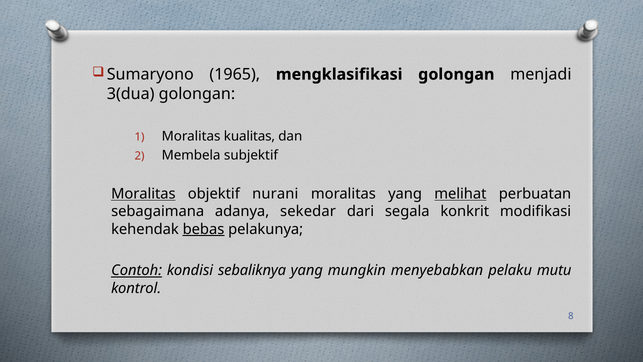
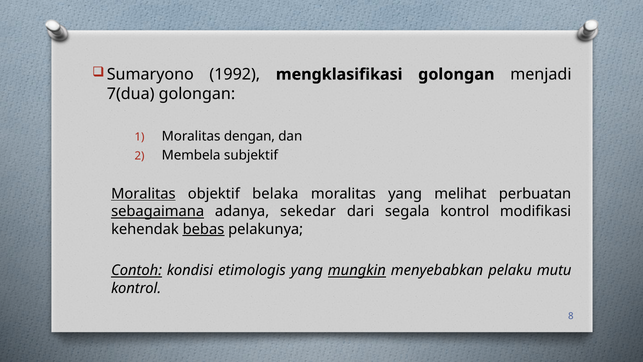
1965: 1965 -> 1992 (235, 74)
3(dua: 3(dua -> 7(dua (131, 94)
kualitas: kualitas -> dengan (249, 136)
nurani: nurani -> belaka (275, 194)
melihat underline: present -> none (460, 194)
sebagaimana underline: none -> present (158, 211)
segala konkrit: konkrit -> kontrol (465, 211)
sebaliknya: sebaliknya -> etimologis (252, 270)
mungkin underline: none -> present (357, 270)
